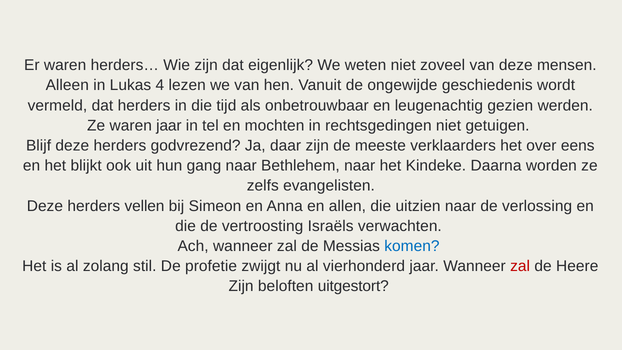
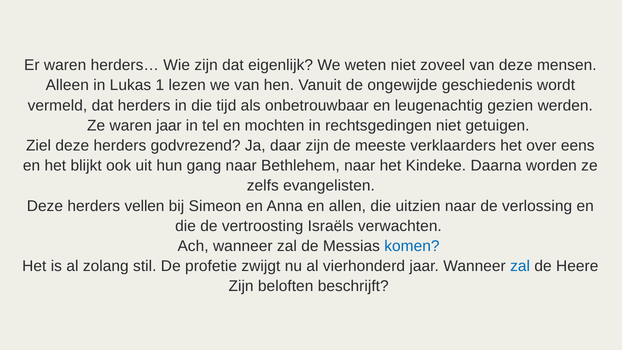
4: 4 -> 1 (160, 85)
Blijf: Blijf -> Ziel (39, 146)
zal colour: red -> blue (520, 266)
uitgestort: uitgestort -> beschrijft (353, 286)
